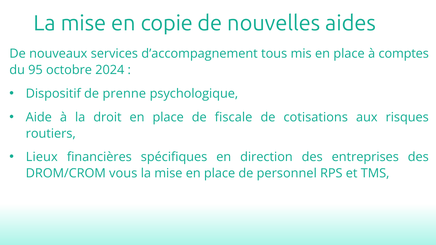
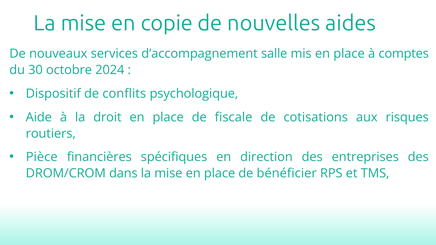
tous: tous -> salle (274, 54)
95: 95 -> 30 (35, 70)
prenne: prenne -> conflits (124, 94)
Lieux: Lieux -> Pièce (42, 157)
vous: vous -> dans (123, 174)
personnel: personnel -> bénéficier (287, 174)
